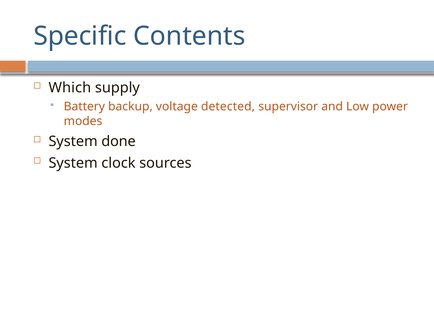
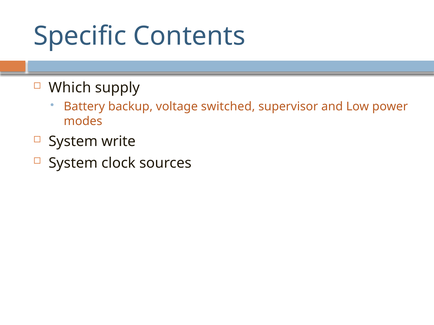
detected: detected -> switched (228, 107)
done: done -> write (118, 142)
